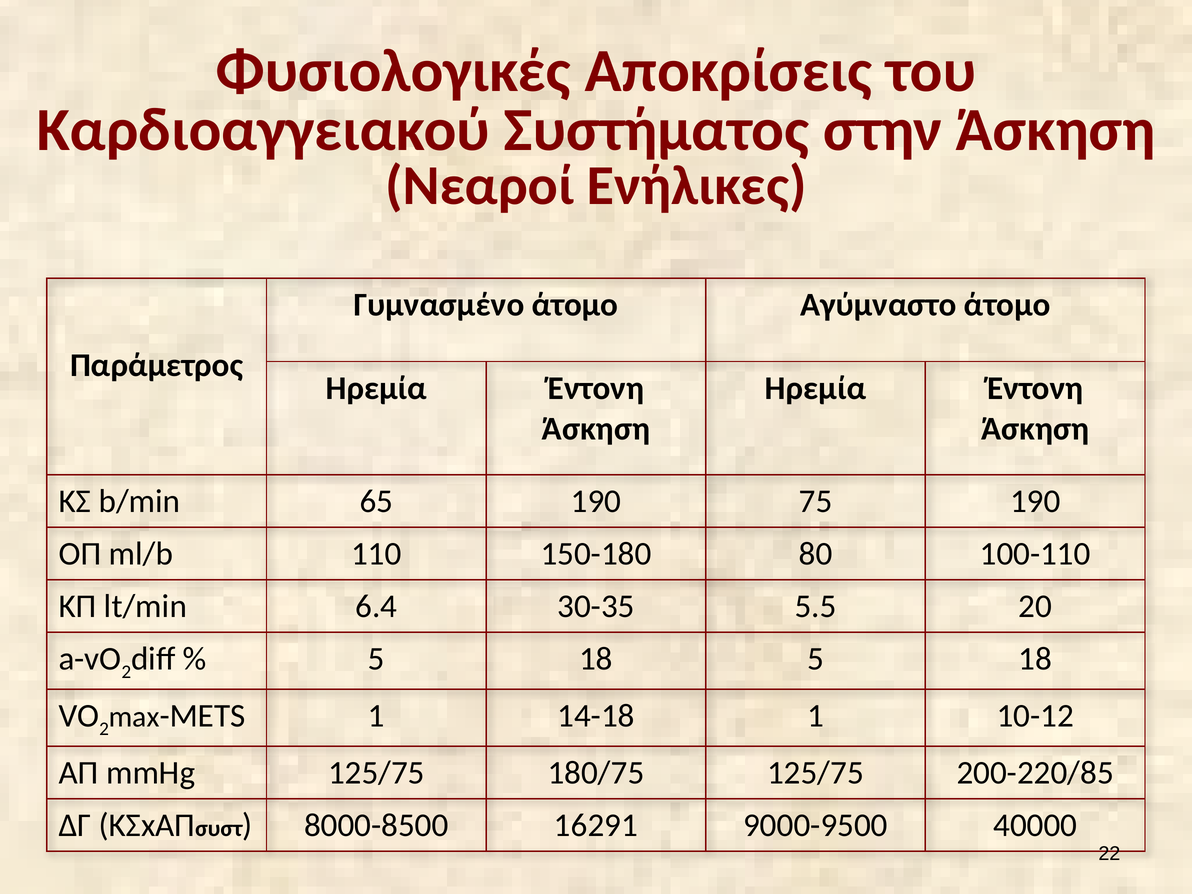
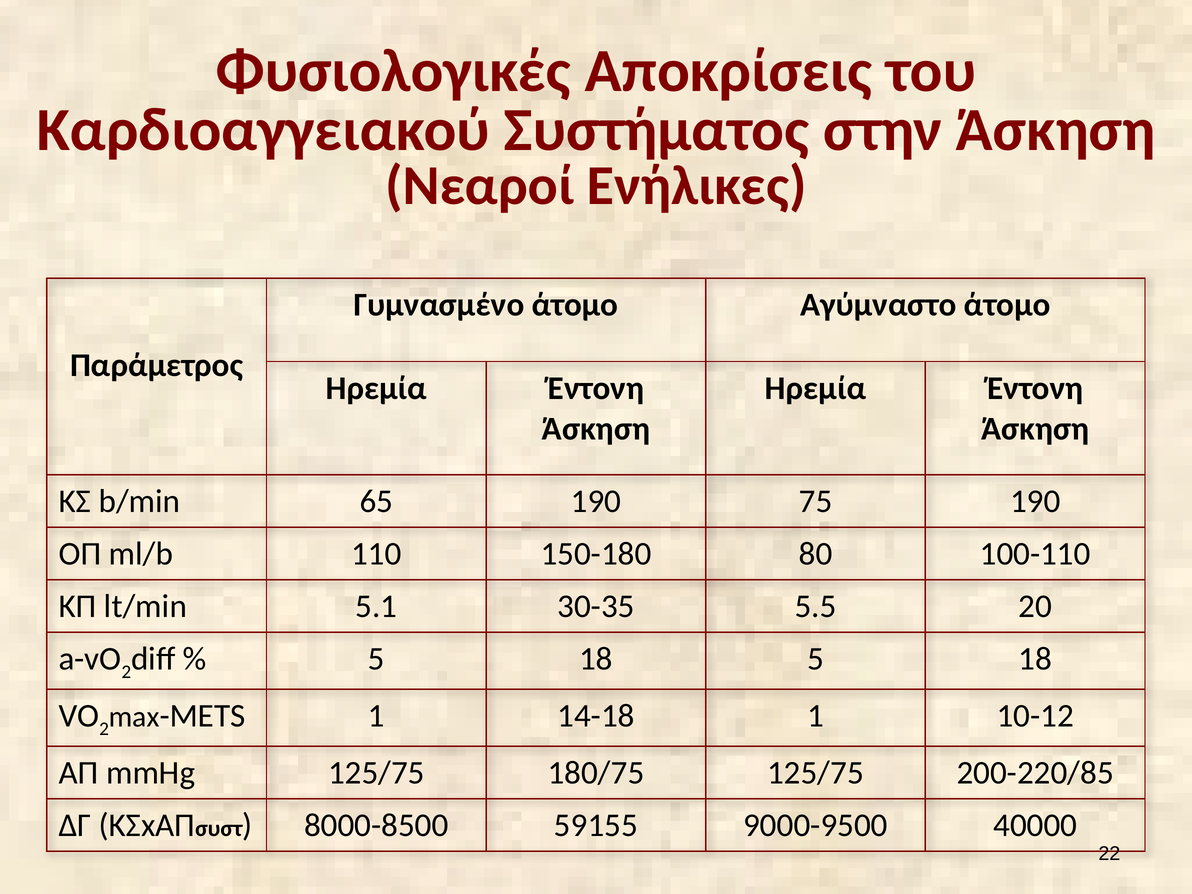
6.4: 6.4 -> 5.1 (376, 606)
16291: 16291 -> 59155 (596, 825)
